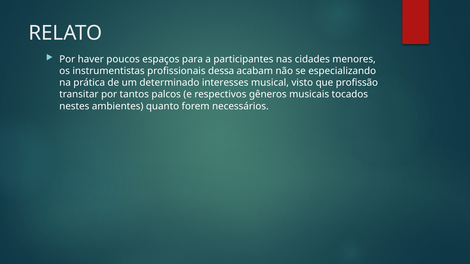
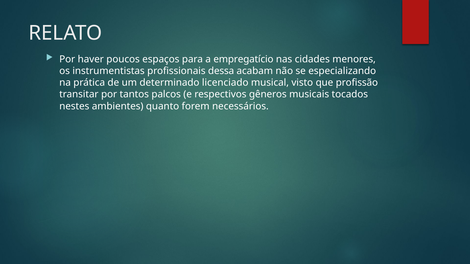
participantes: participantes -> empregatício (243, 59)
interesses: interesses -> licenciado (225, 83)
